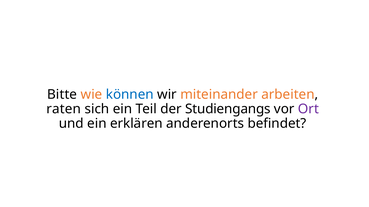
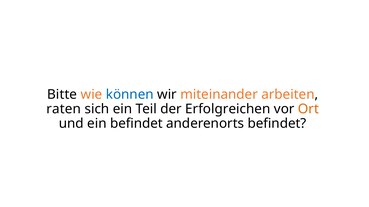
Studiengangs: Studiengangs -> Erfolgreichen (228, 109)
Ort colour: purple -> orange (308, 109)
ein erklären: erklären -> befindet (136, 124)
